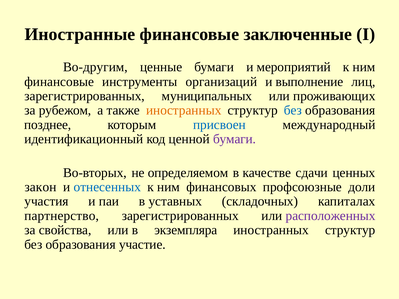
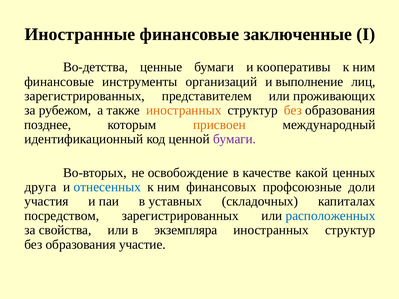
Во-другим: Во-другим -> Во-детства (95, 67)
мероприятий: мероприятий -> кооперативы (294, 67)
муниципальных: муниципальных -> представителем (207, 96)
без colour: blue -> orange (293, 110)
присвоен colour: blue -> orange (219, 125)
определяемом: определяемом -> освобождение (188, 173)
сдачи: сдачи -> какой (312, 173)
закон: закон -> друга (41, 187)
партнерство: партнерство -> посредством (62, 216)
расположенных colour: purple -> blue (331, 216)
